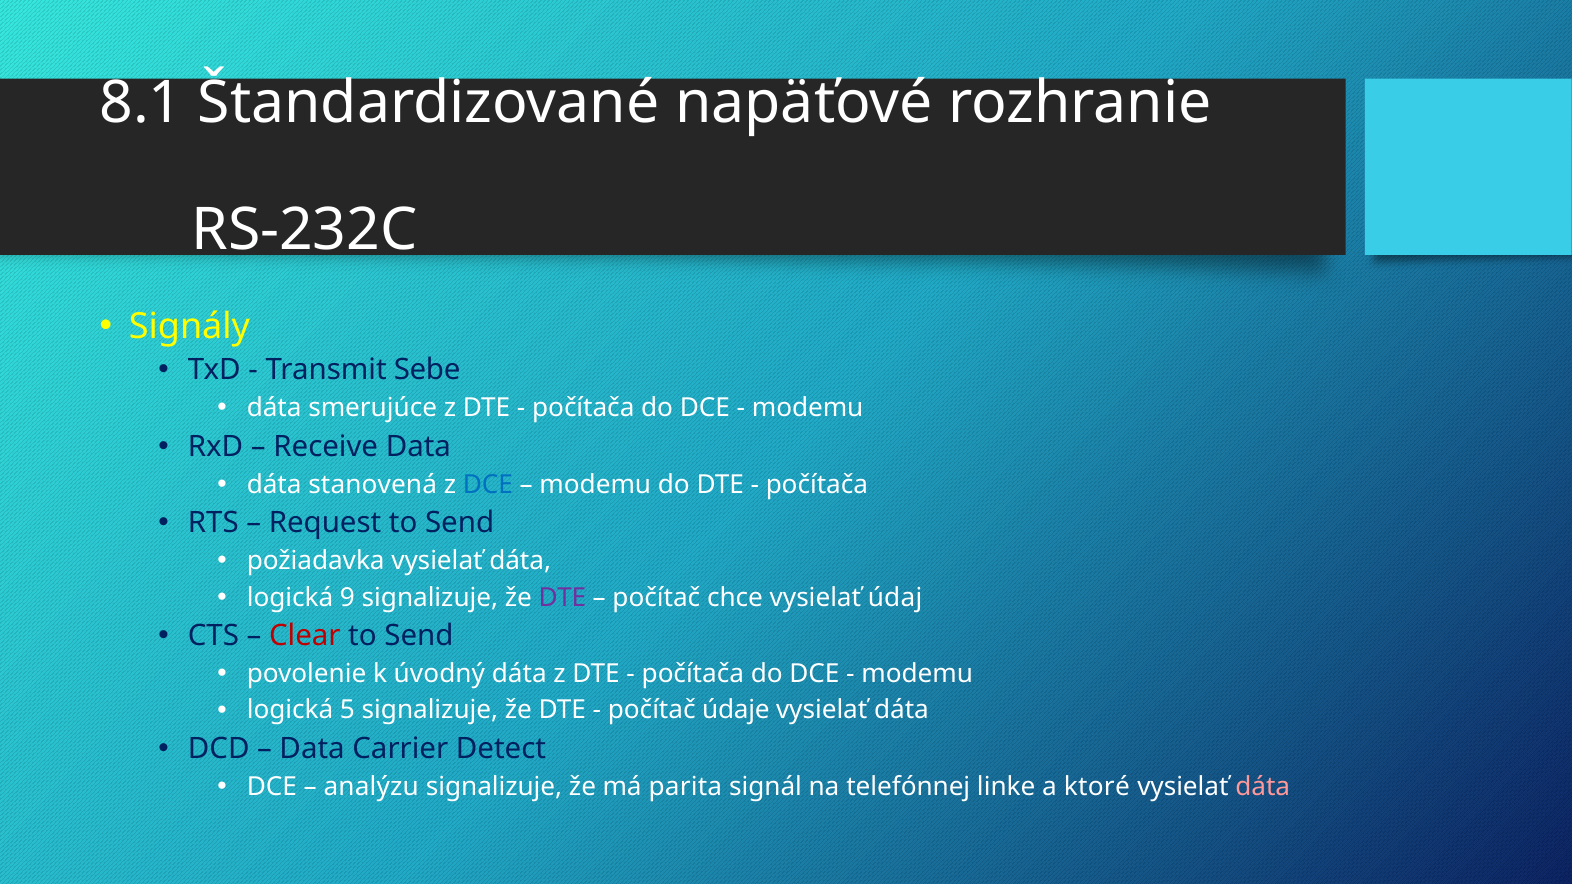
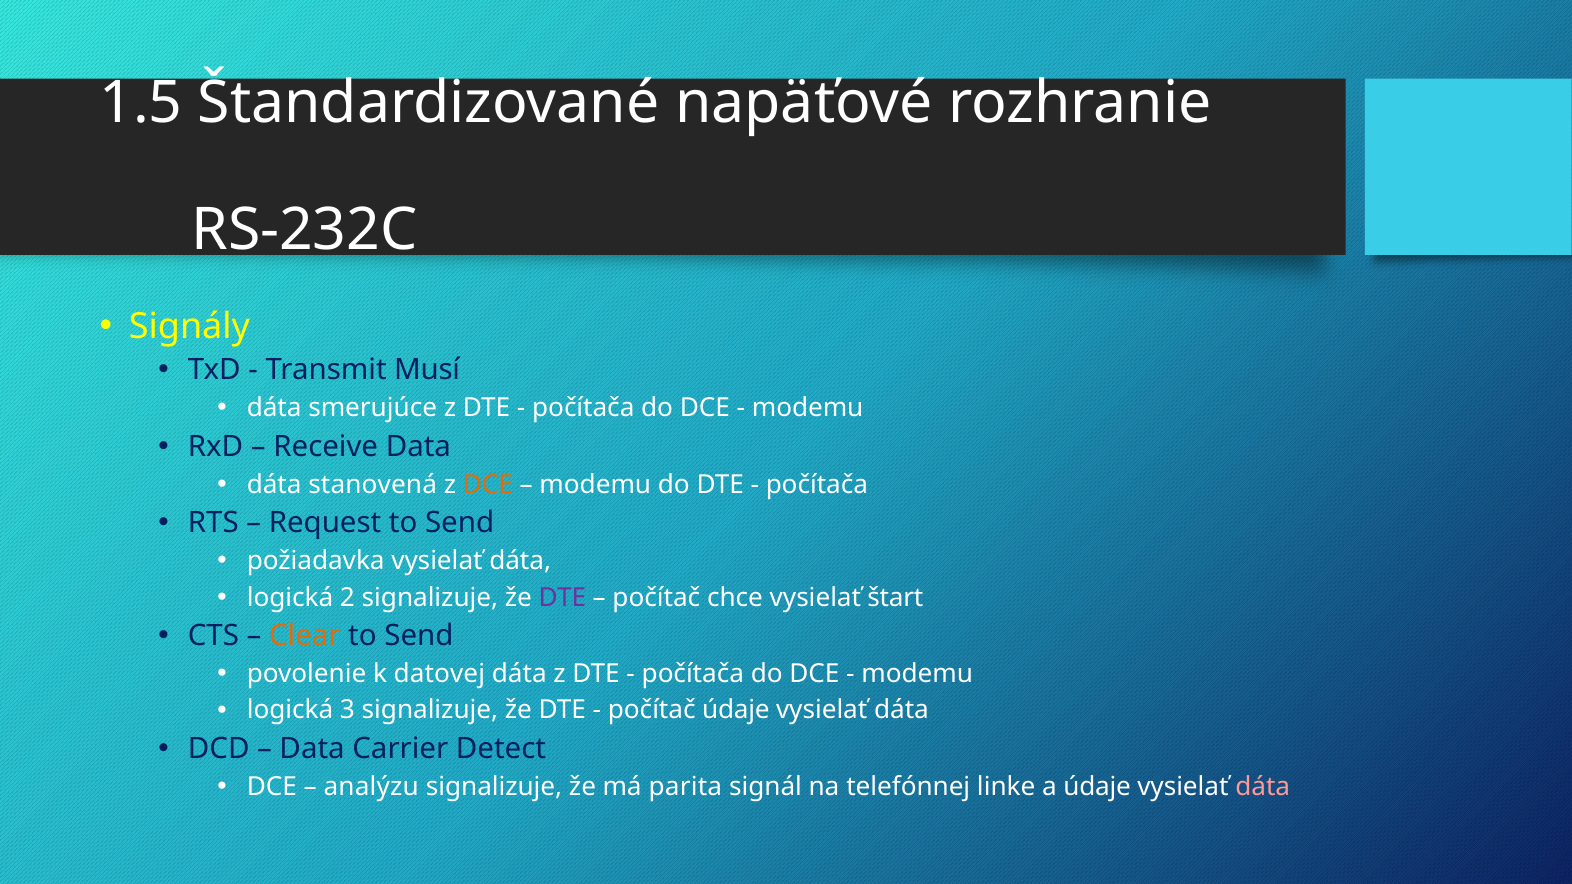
8.1: 8.1 -> 1.5 (141, 103)
Sebe: Sebe -> Musí (427, 370)
DCE colour: blue -> orange (488, 485)
9: 9 -> 2 (347, 598)
údaj: údaj -> štart (895, 598)
Clear colour: red -> orange (305, 636)
úvodný: úvodný -> datovej (439, 674)
5: 5 -> 3 (347, 710)
a ktoré: ktoré -> údaje (1097, 787)
